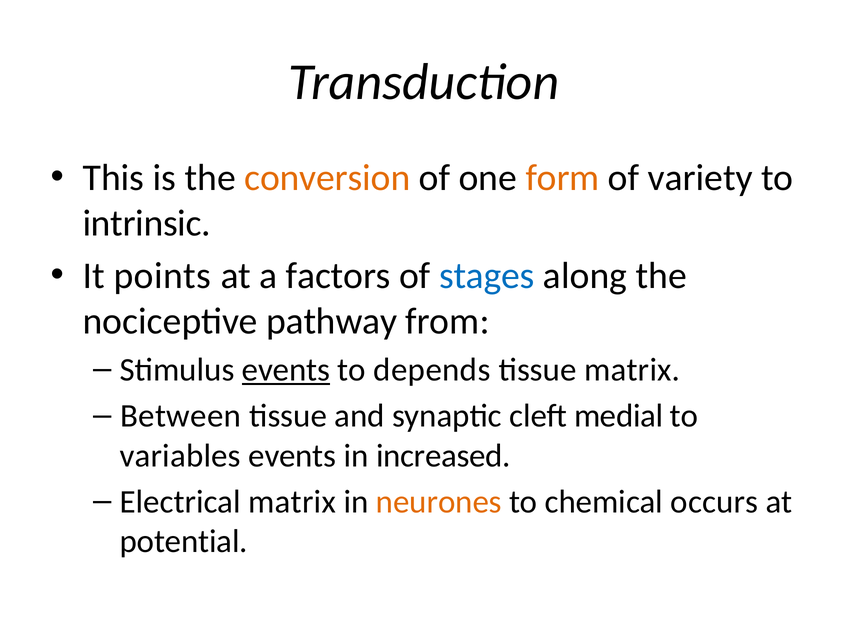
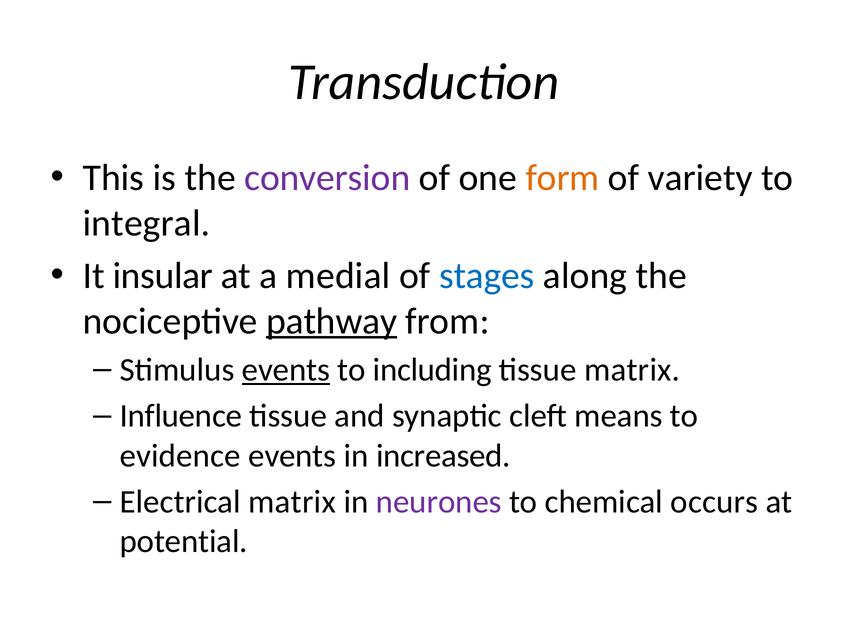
conversion colour: orange -> purple (327, 178)
intrinsic: intrinsic -> integral (146, 223)
points: points -> insular (163, 276)
factors: factors -> medial (338, 276)
pathway underline: none -> present (332, 321)
depends: depends -> including (432, 370)
Between: Between -> Influence (181, 416)
medial: medial -> means (619, 416)
variables: variables -> evidence (180, 456)
neurones colour: orange -> purple (439, 502)
